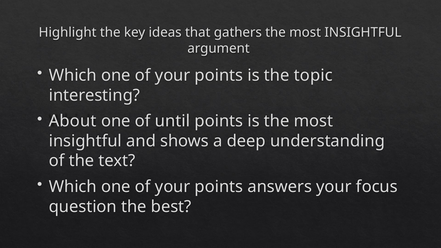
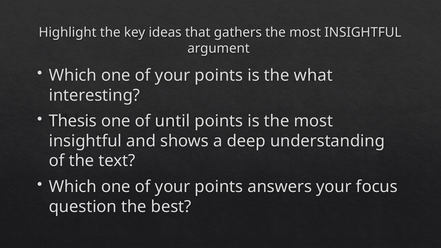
topic: topic -> what (313, 75)
About: About -> Thesis (73, 121)
